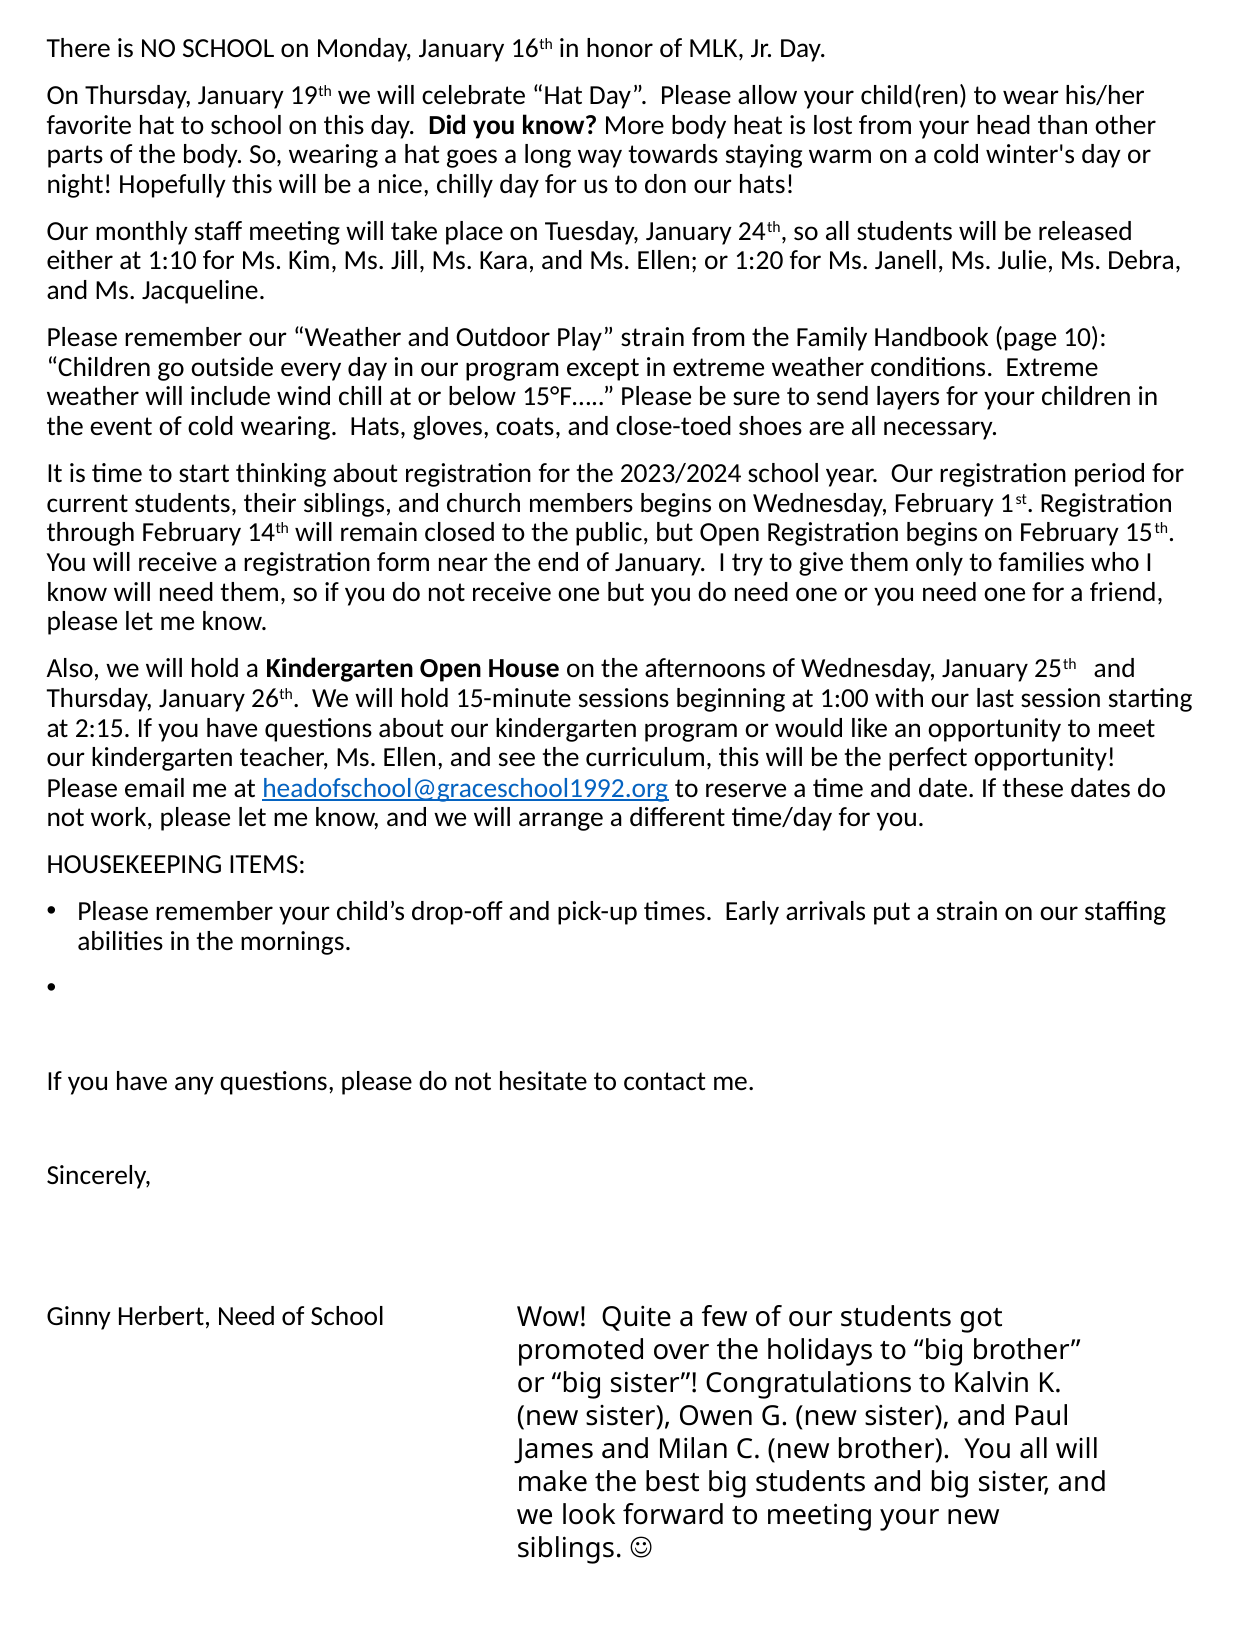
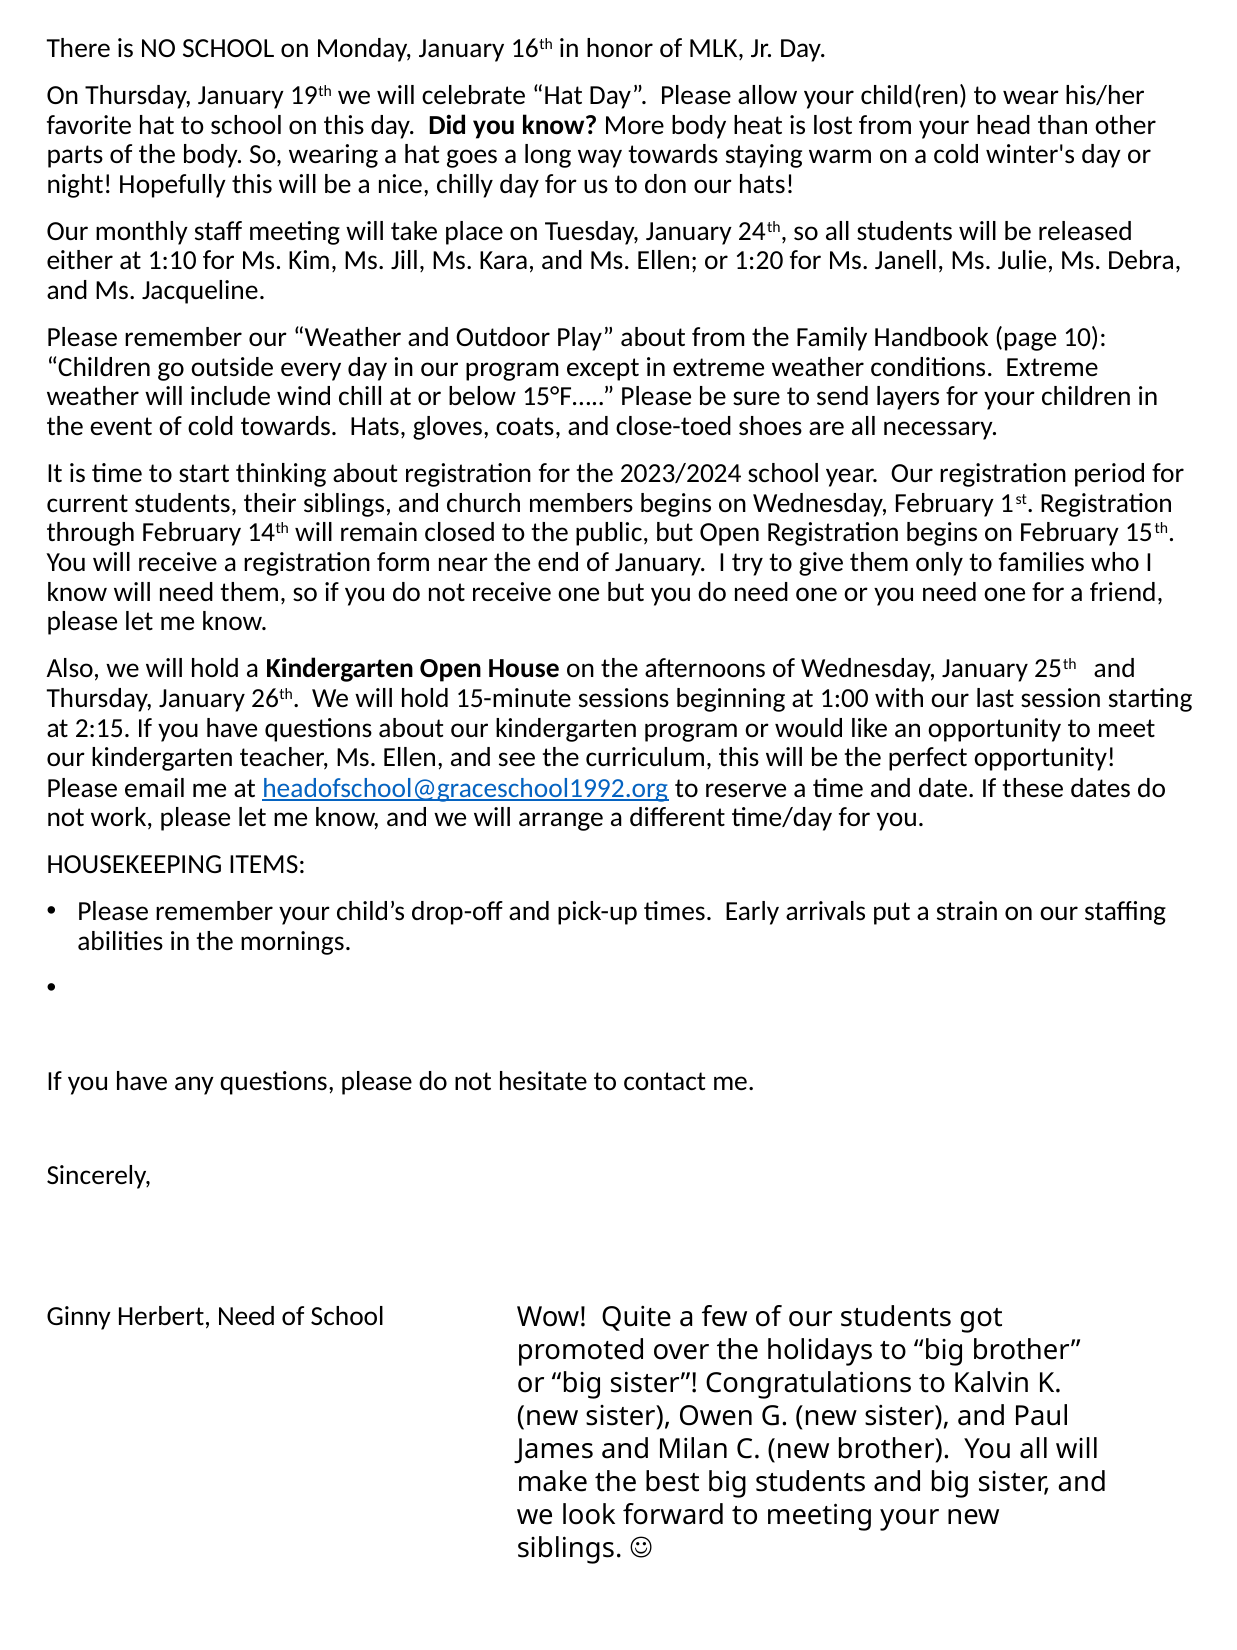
Play strain: strain -> about (653, 337)
cold wearing: wearing -> towards (289, 426)
